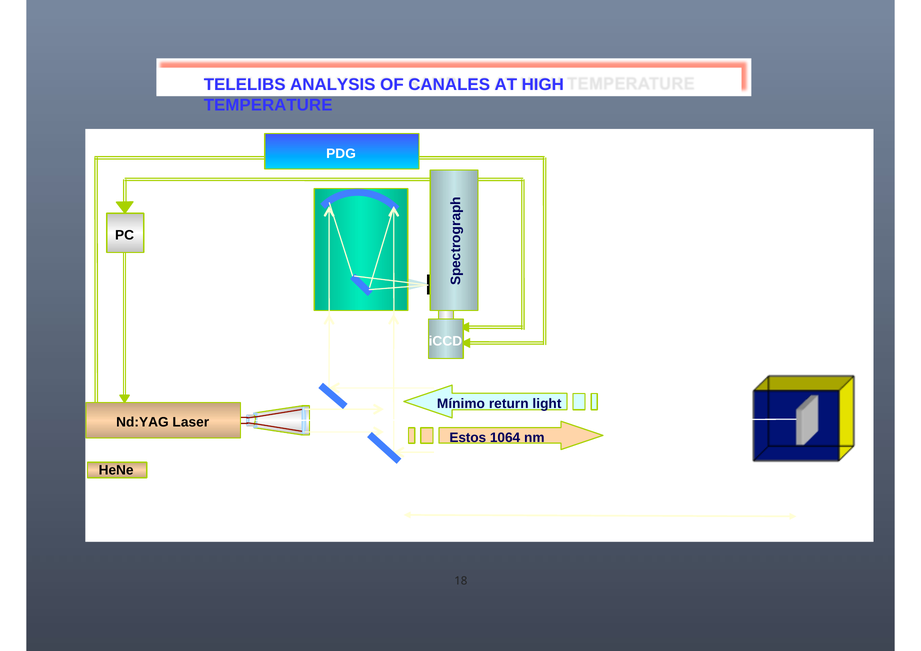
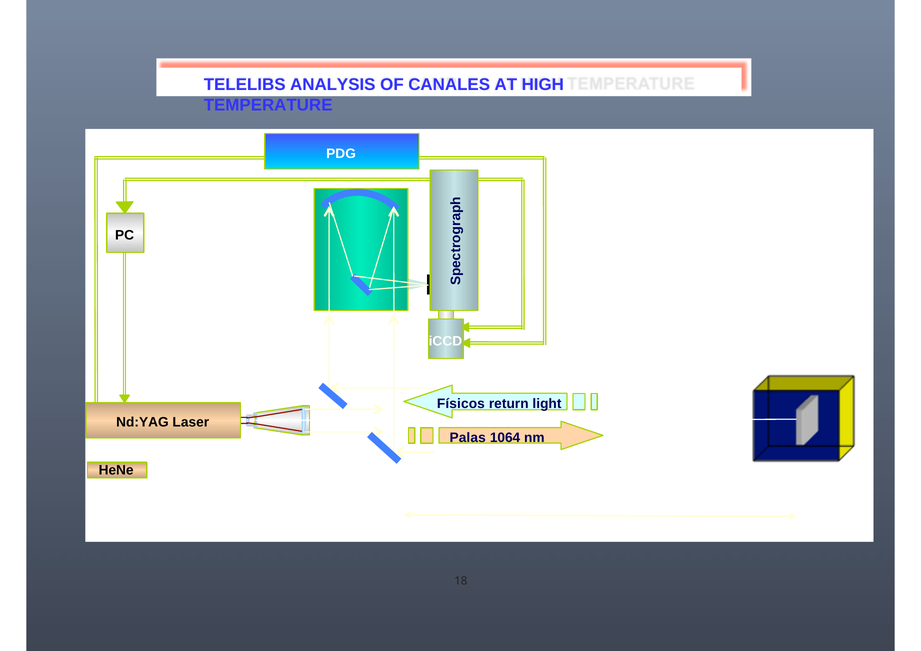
Mínimo: Mínimo -> Físicos (461, 404)
Estos: Estos -> Palas (468, 438)
